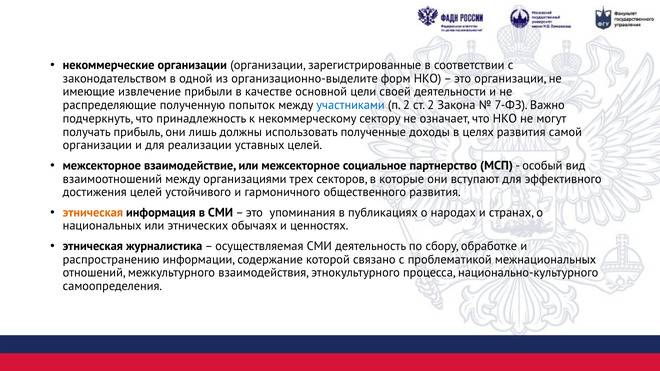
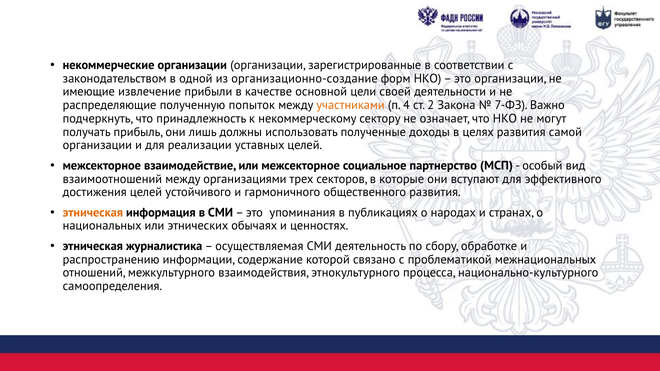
организационно-выделите: организационно-выделите -> организационно-создание (305, 79)
участниками colour: blue -> orange (350, 105)
п 2: 2 -> 4 (406, 105)
